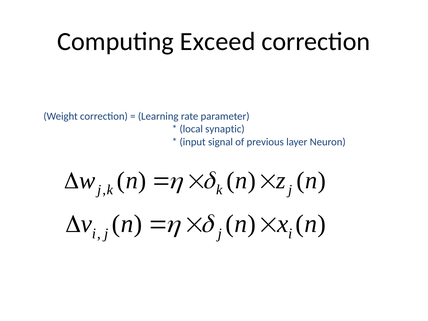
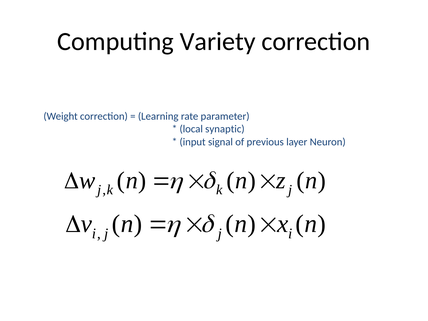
Exceed: Exceed -> Variety (218, 41)
